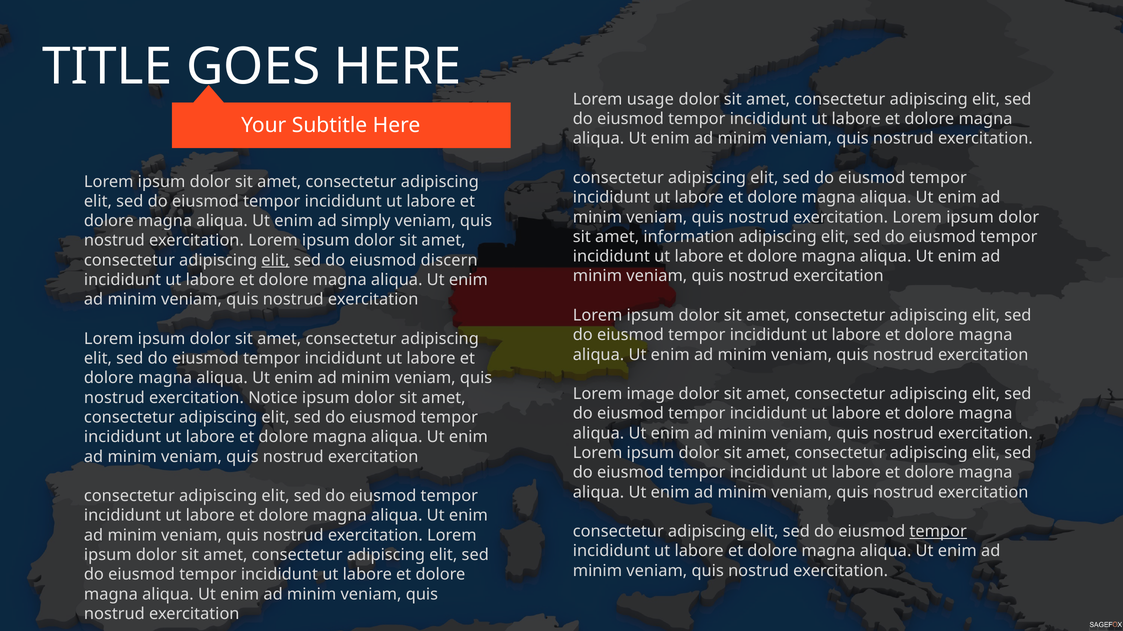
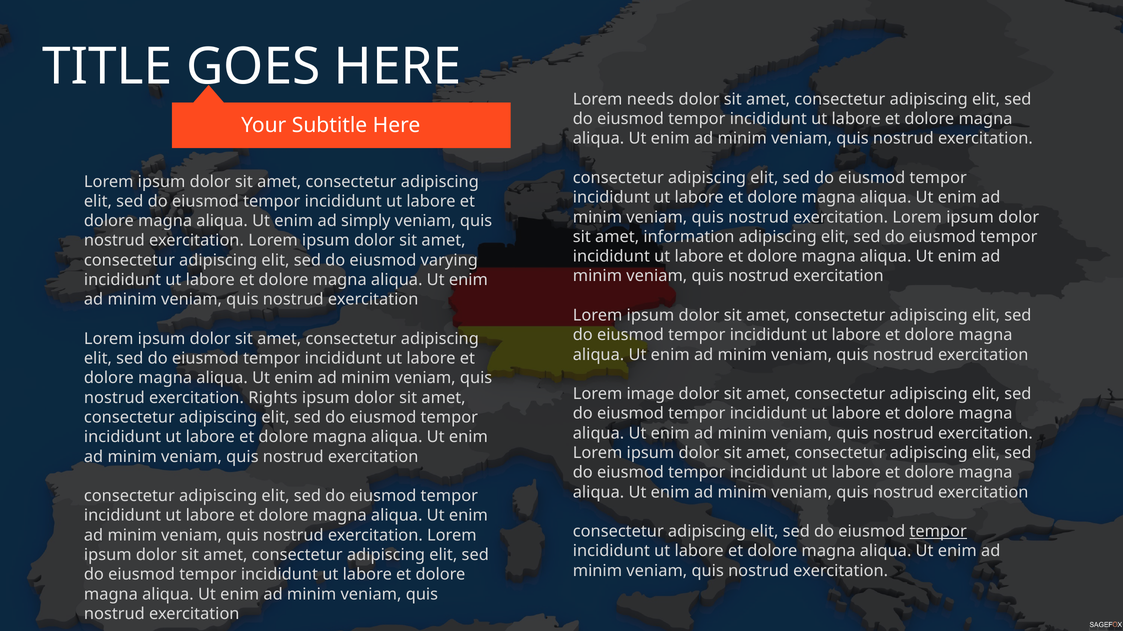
usage: usage -> needs (650, 99)
elit underline: present -> none (275, 260)
discern: discern -> varying (449, 260)
Notice: Notice -> Rights (273, 398)
